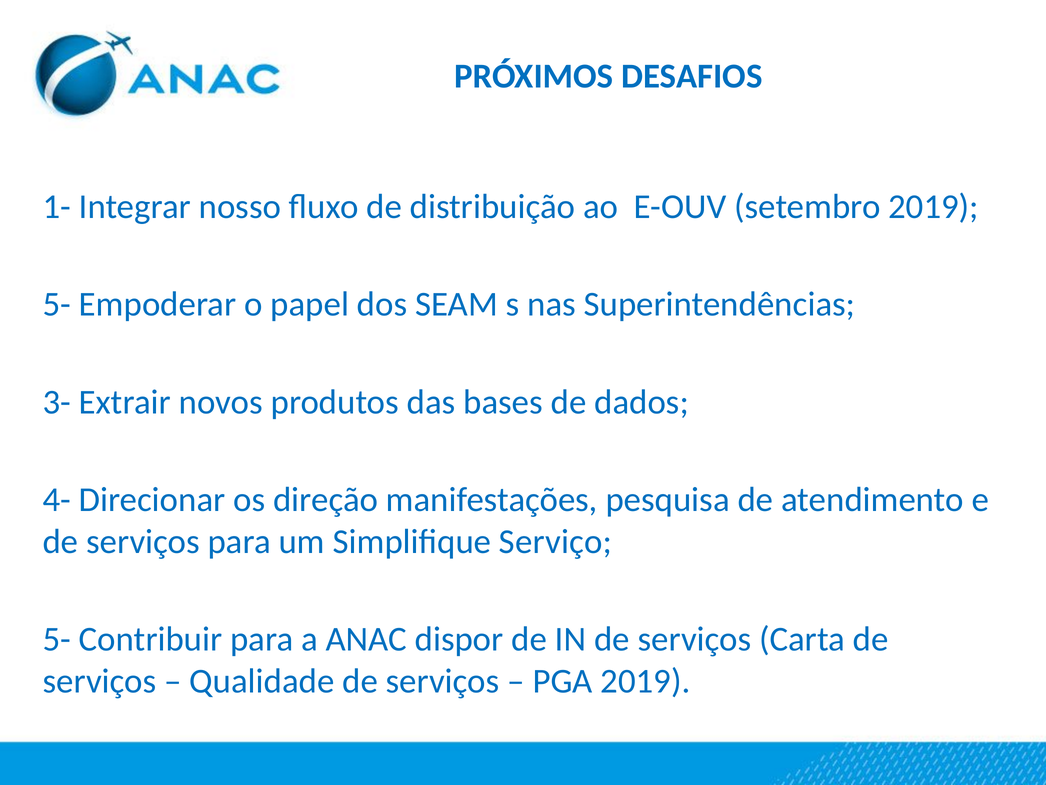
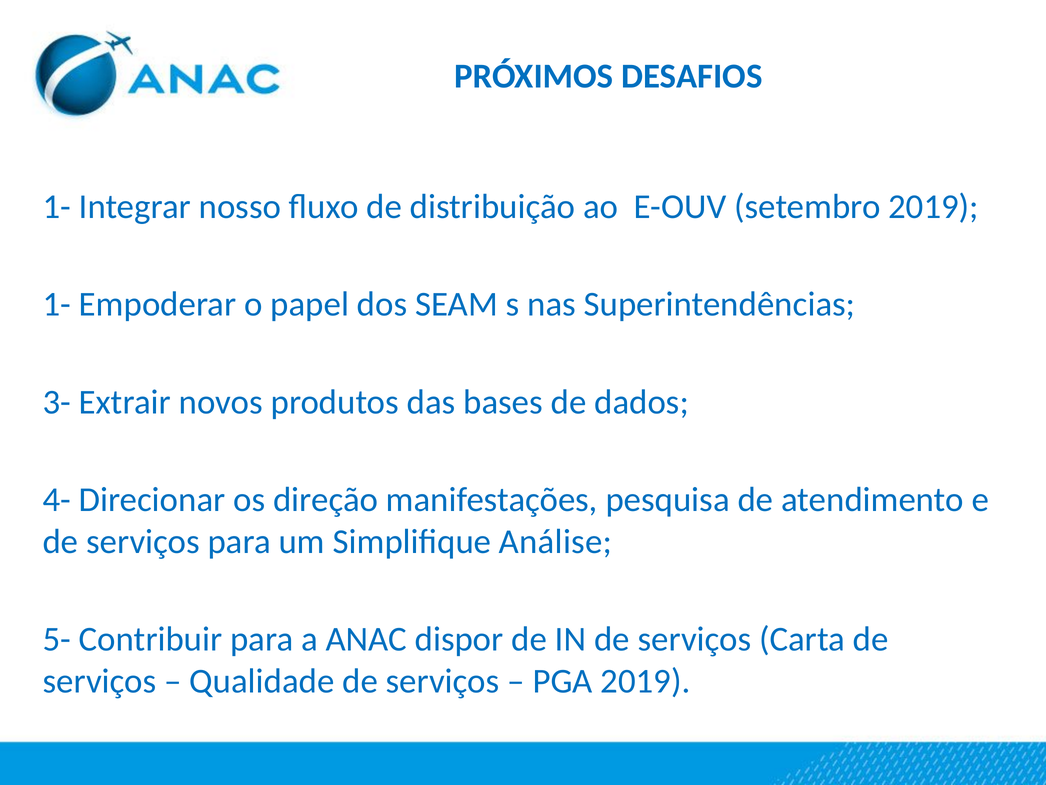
5-: 5- -> 1- (57, 304)
Serviço: Serviço -> Análise (556, 541)
